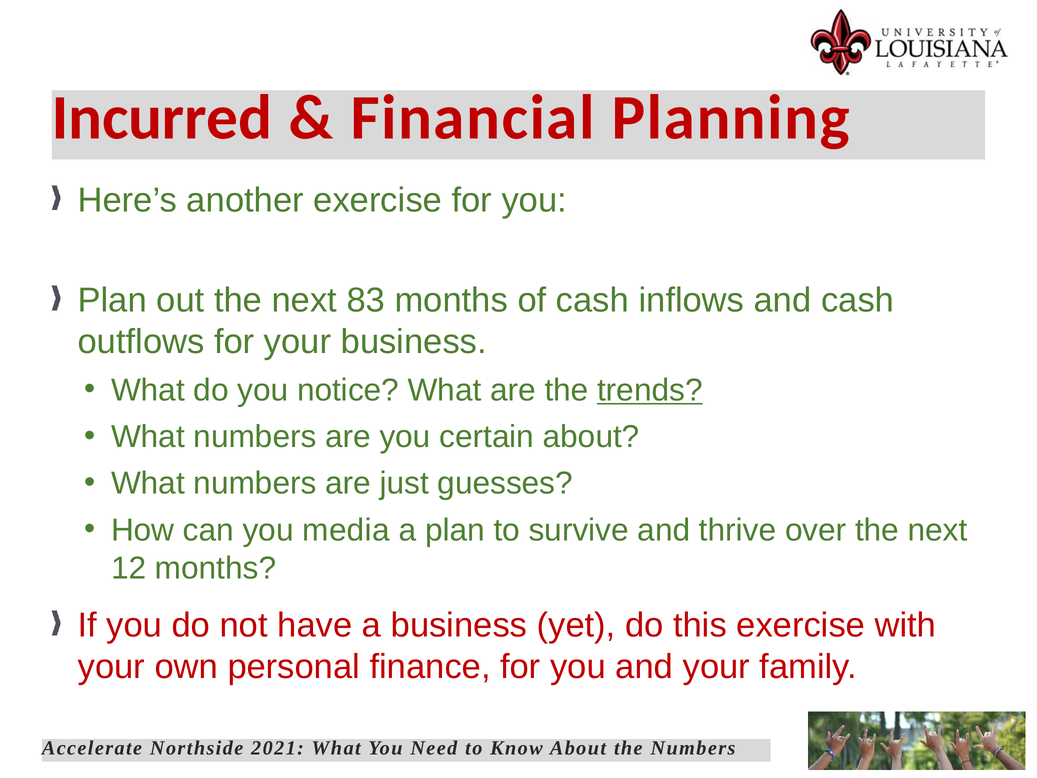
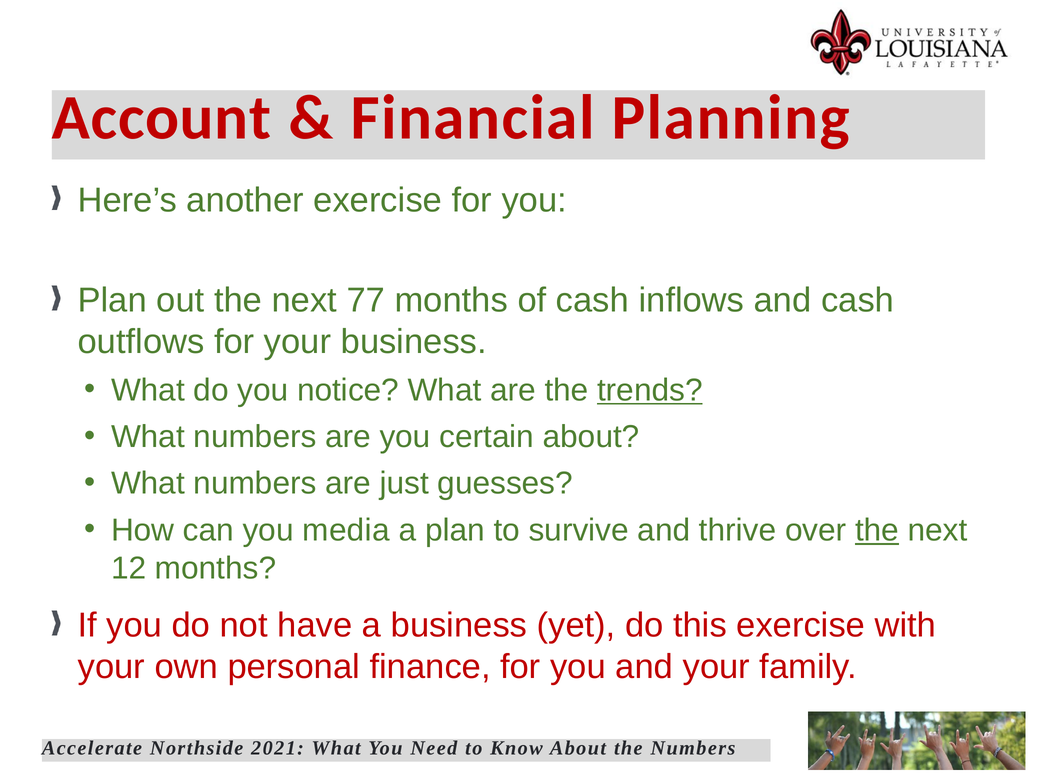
Incurred: Incurred -> Account (161, 118)
83: 83 -> 77 (366, 300)
the underline: none -> present (877, 530)
